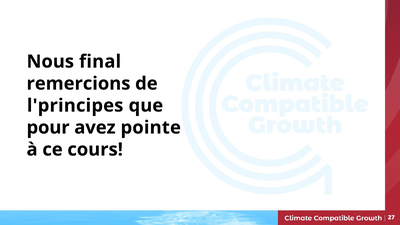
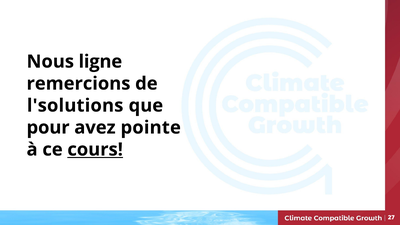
final: final -> ligne (100, 62)
l'principes: l'principes -> l'solutions (75, 106)
cours underline: none -> present (95, 150)
